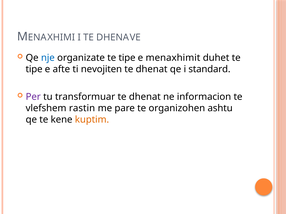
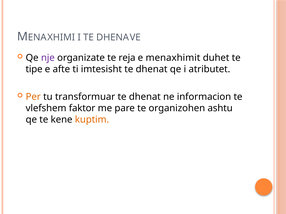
nje colour: blue -> purple (48, 58)
organizate te tipe: tipe -> reja (127, 58)
nevojiten: nevojiten -> imtesisht (101, 69)
standard: standard -> atributet (209, 69)
Per colour: purple -> orange (33, 97)
rastin: rastin -> faktor (82, 108)
